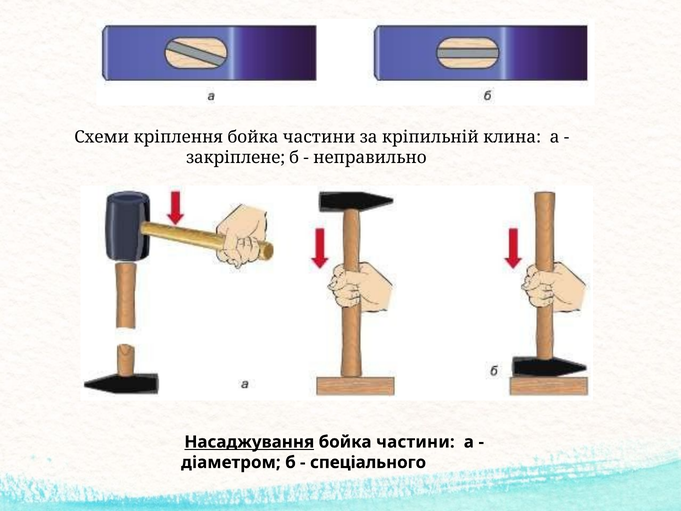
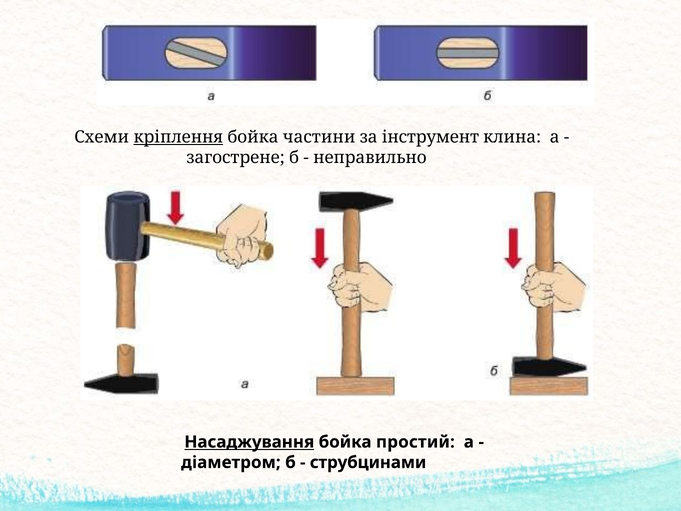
кріплення underline: none -> present (178, 137)
кріпильній: кріпильній -> інструмент (430, 137)
закріплене: закріплене -> загострене (236, 157)
частини: частини -> простий (415, 442)
спеціального: спеціального -> струбцинами (368, 462)
